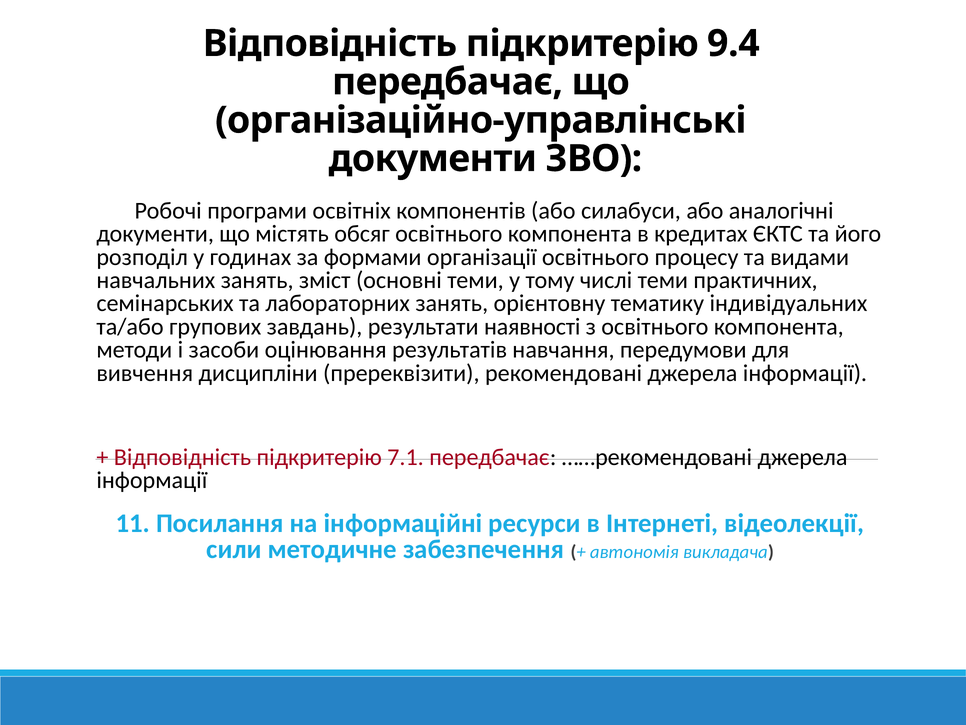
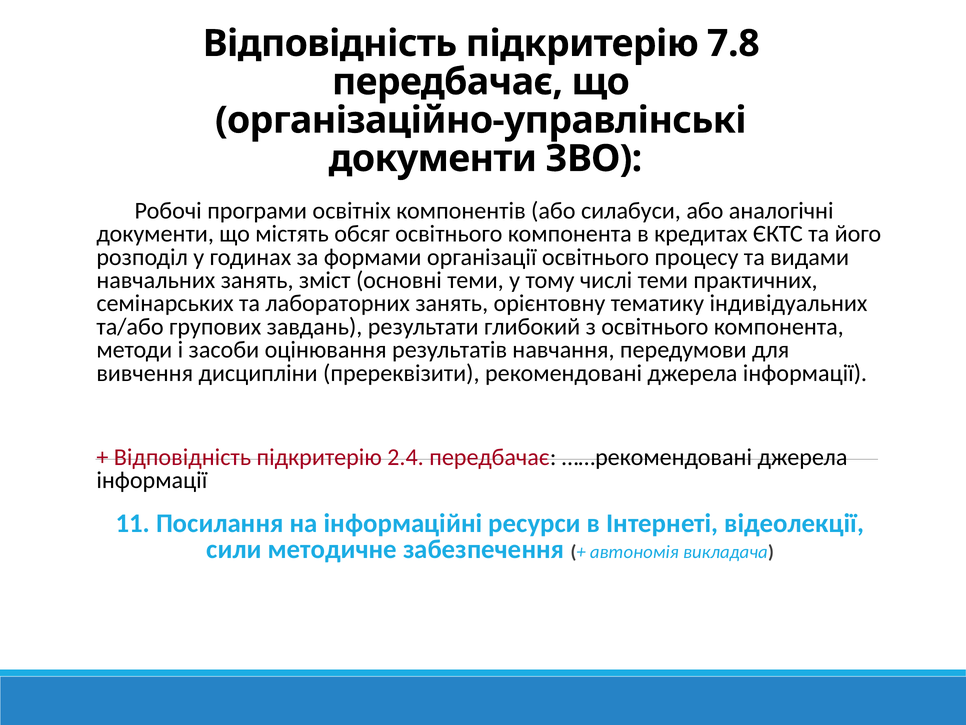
9.4: 9.4 -> 7.8 (733, 44)
наявності: наявності -> глибокий (532, 326)
7.1: 7.1 -> 2.4 (406, 457)
